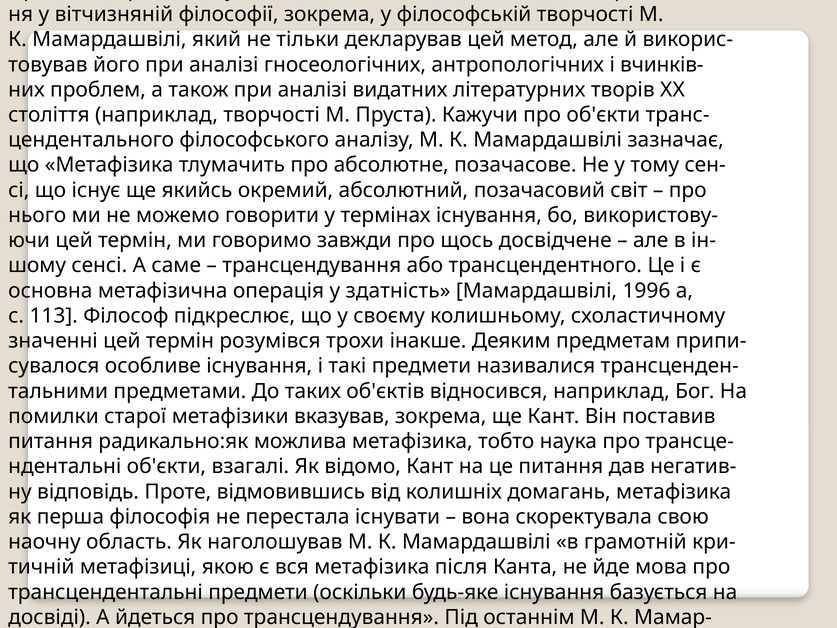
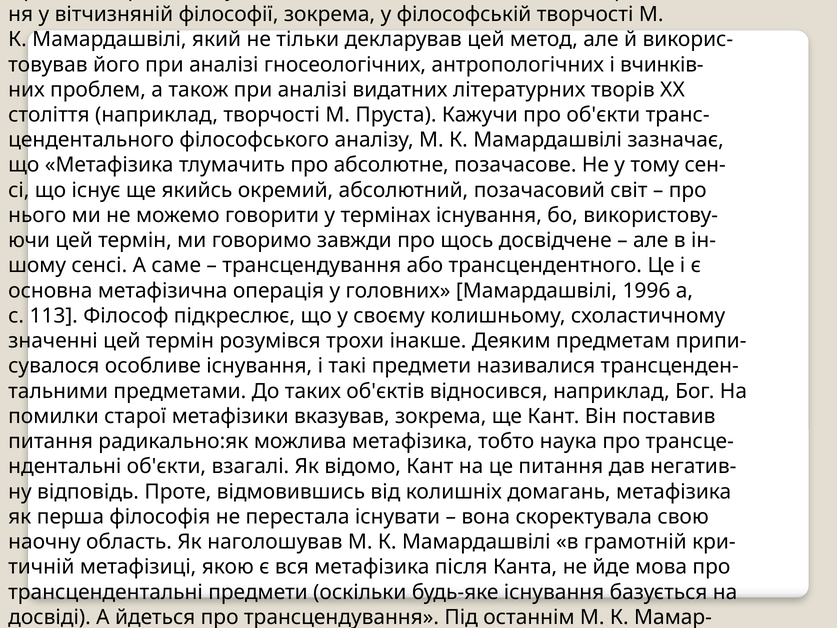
у здатність: здатність -> головних (398, 291)
